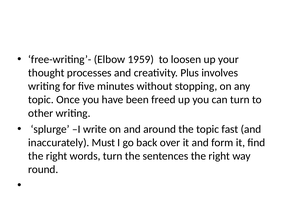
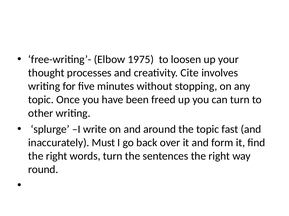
1959: 1959 -> 1975 (141, 60)
Plus: Plus -> Cite (190, 73)
